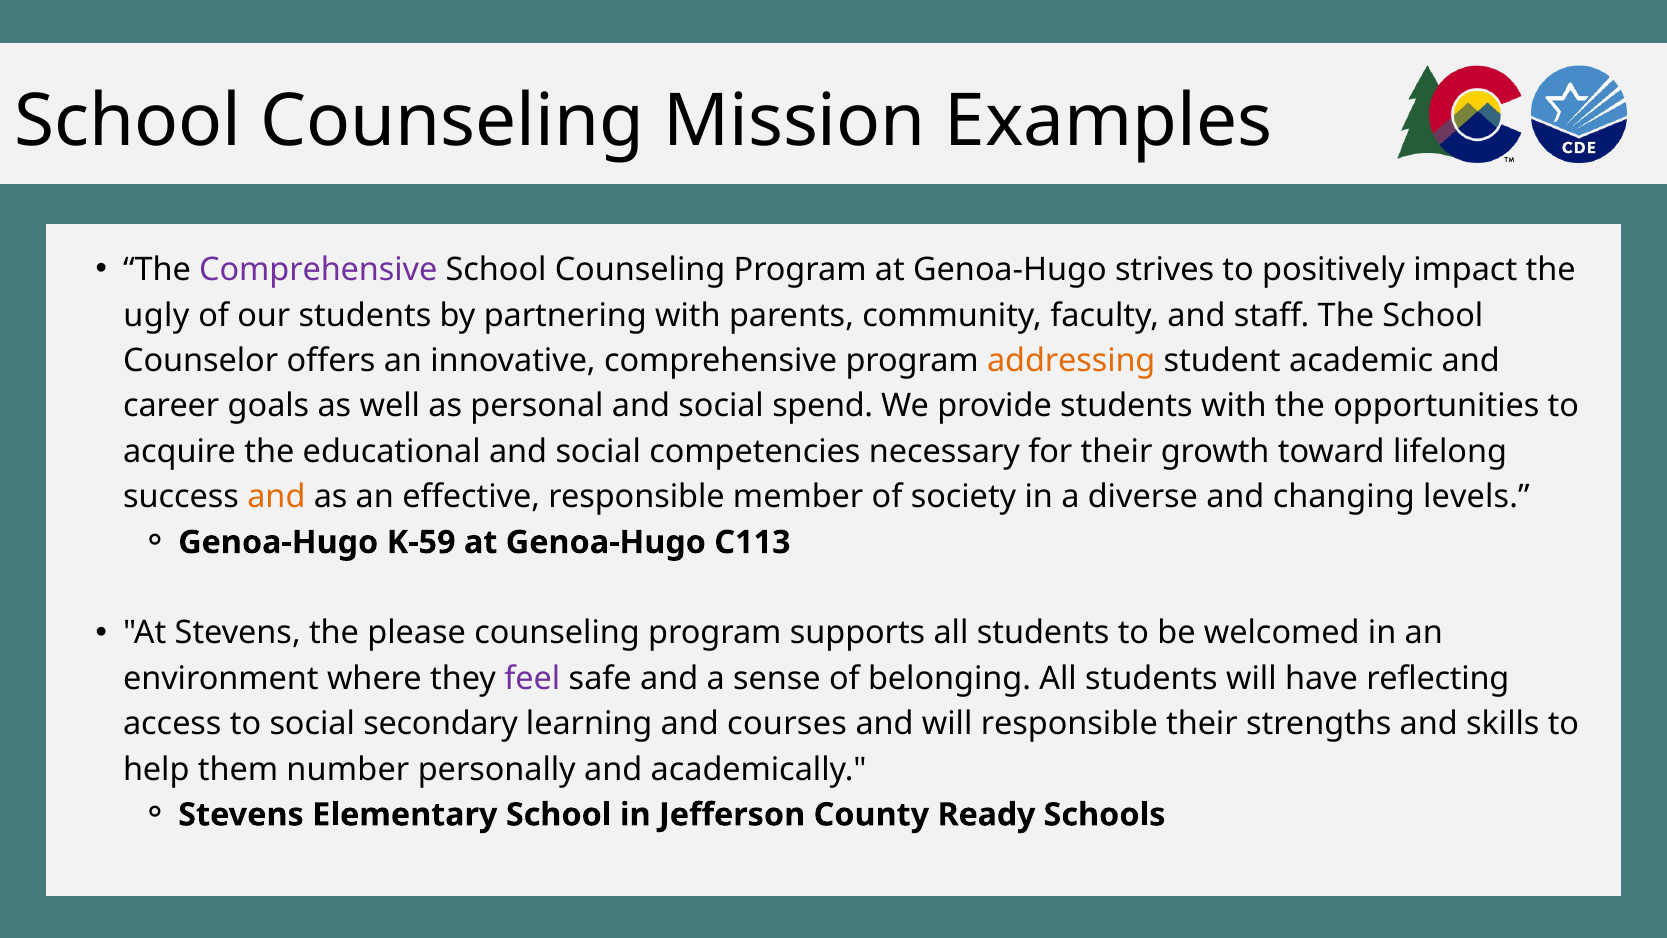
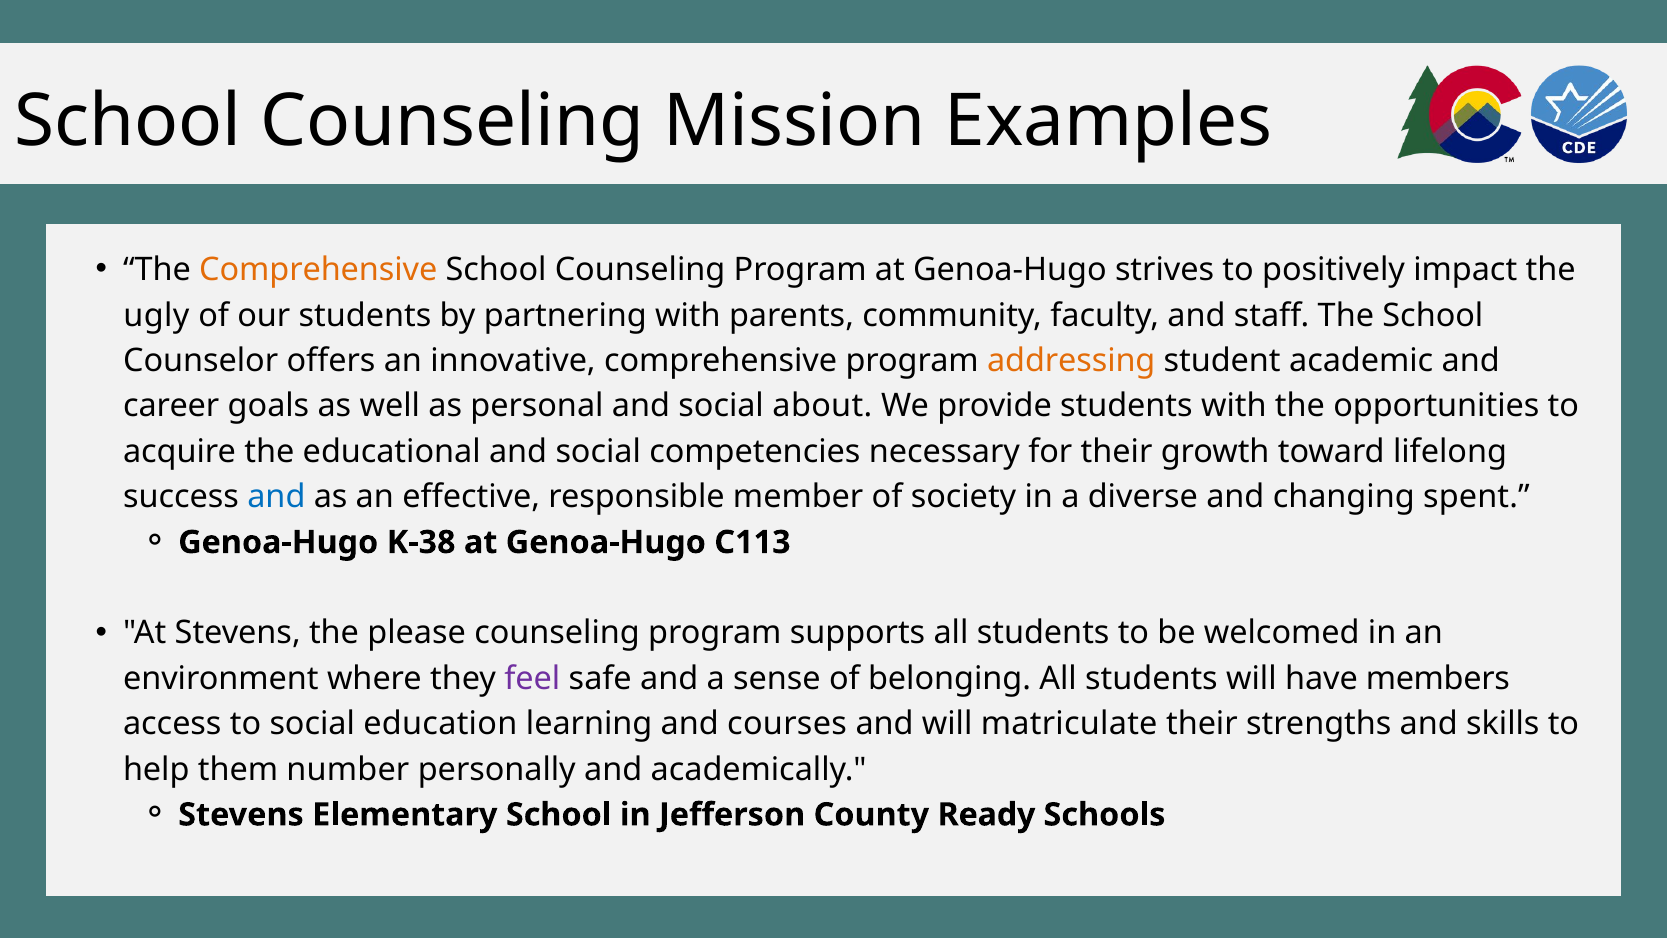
Comprehensive colour: purple -> orange (318, 270)
spend: spend -> about (822, 406)
and colour: orange -> blue (276, 497)
levels: levels -> spent (1476, 497)
K-59: K-59 -> K-38 (421, 542)
reflecting: reflecting -> members (1438, 678)
secondary: secondary -> education (440, 724)
will responsible: responsible -> matriculate (1069, 724)
